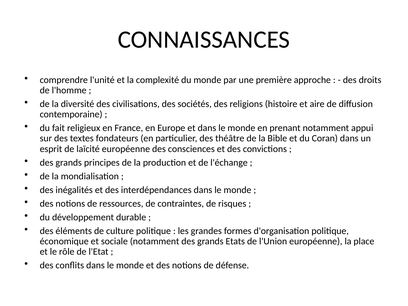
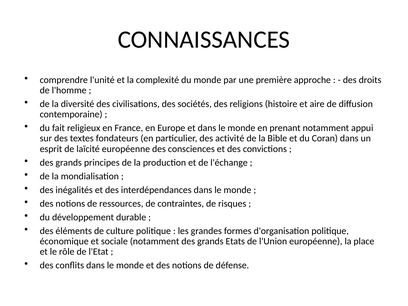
théâtre: théâtre -> activité (230, 138)
